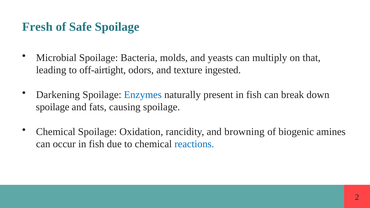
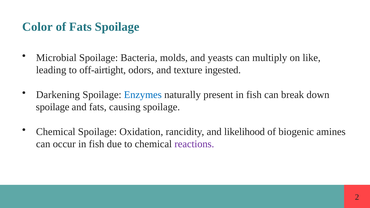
Fresh: Fresh -> Color (37, 27)
of Safe: Safe -> Fats (80, 27)
that: that -> like (312, 58)
browning: browning -> likelihood (245, 132)
reactions colour: blue -> purple (194, 144)
